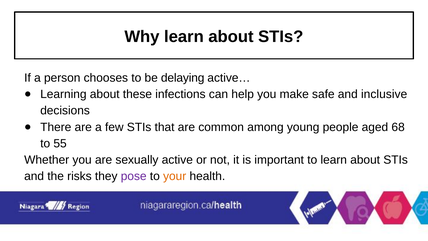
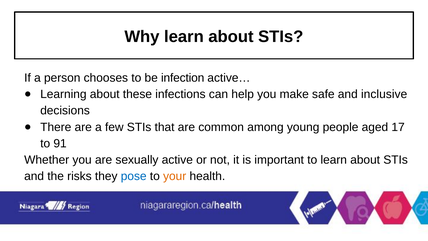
delaying: delaying -> infection (183, 78)
68: 68 -> 17 (398, 127)
55: 55 -> 91 (60, 143)
pose colour: purple -> blue (134, 176)
